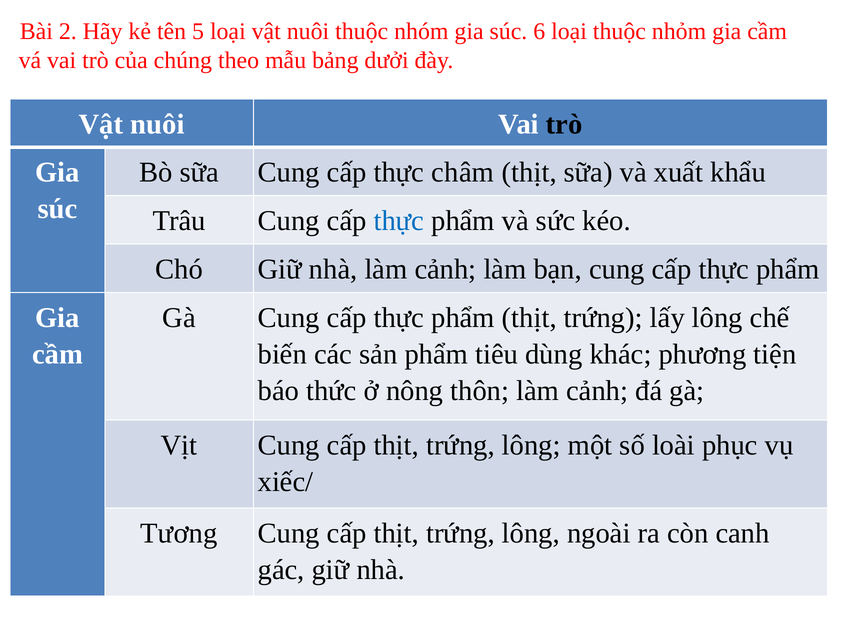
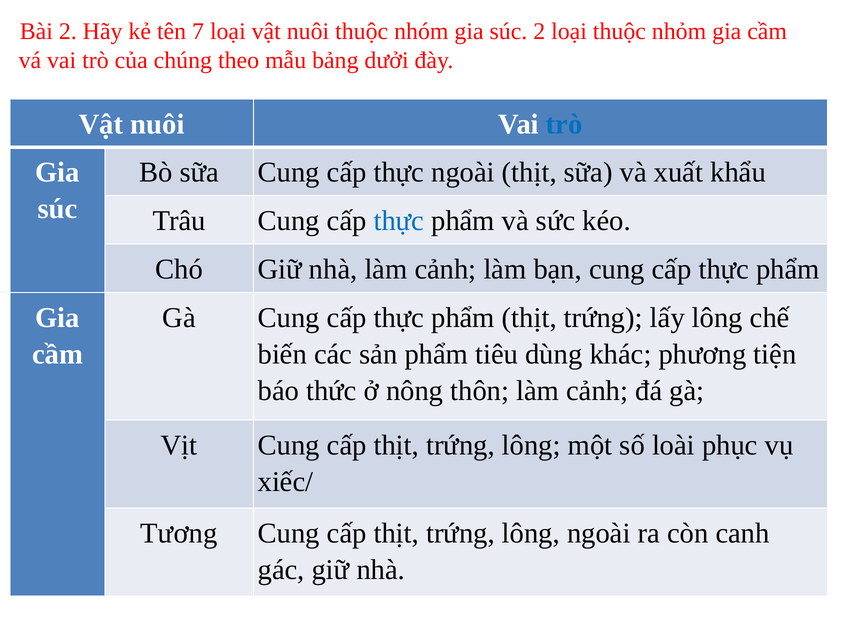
5: 5 -> 7 (198, 31)
súc 6: 6 -> 2 (539, 31)
trò colour: black -> blue (564, 124)
thực châm: châm -> ngoài (463, 172)
